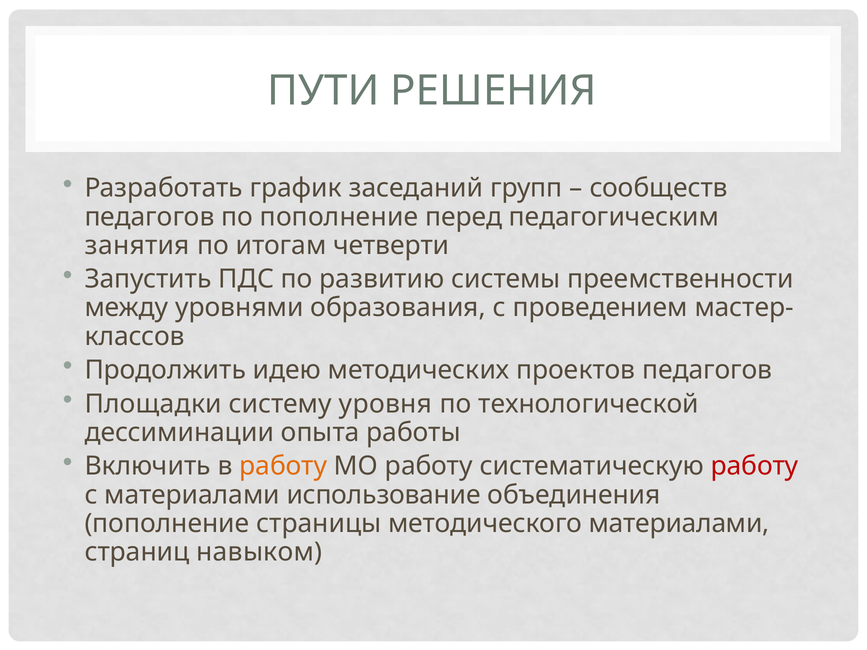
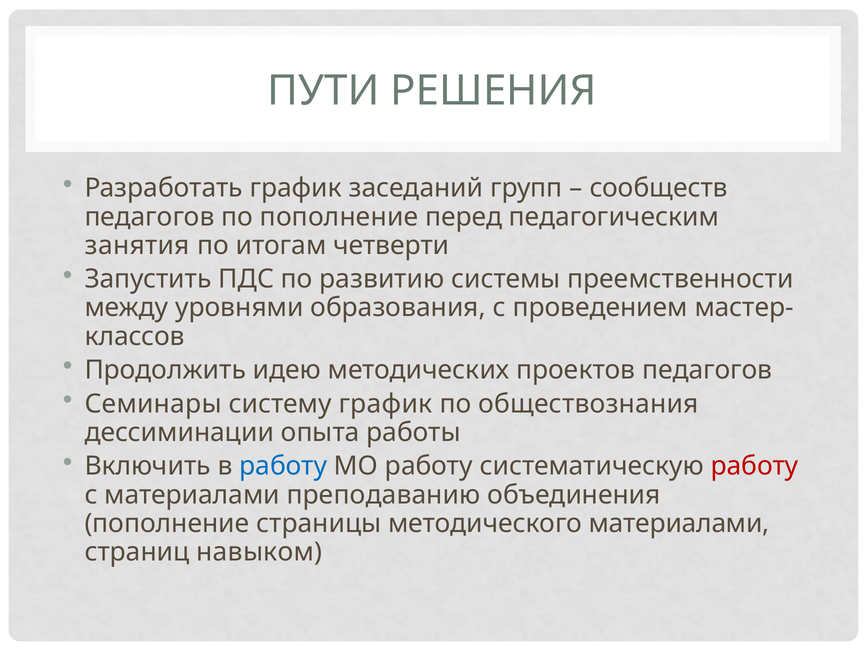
Площадки: Площадки -> Семинары (153, 404)
систему уровня: уровня -> график (385, 404)
технологической: технологической -> обществознания (588, 404)
работу colour: orange -> blue (283, 466)
использование: использование -> преподаванию (384, 495)
